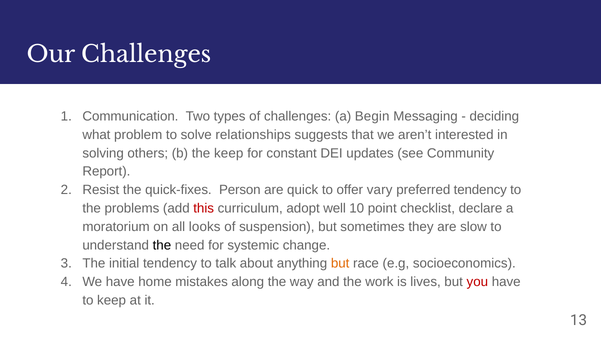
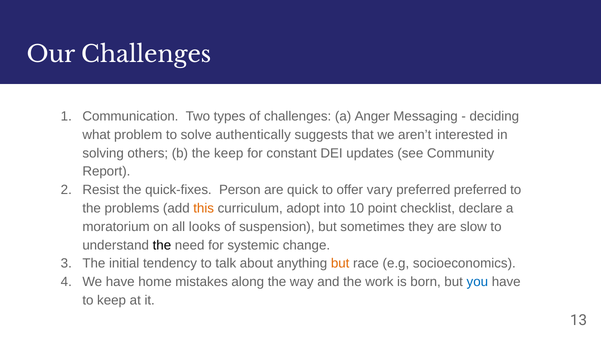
Begin: Begin -> Anger (372, 116)
relationships: relationships -> authentically (253, 135)
preferred tendency: tendency -> preferred (480, 190)
this colour: red -> orange (204, 208)
well: well -> into (334, 208)
lives: lives -> born (426, 282)
you colour: red -> blue (477, 282)
